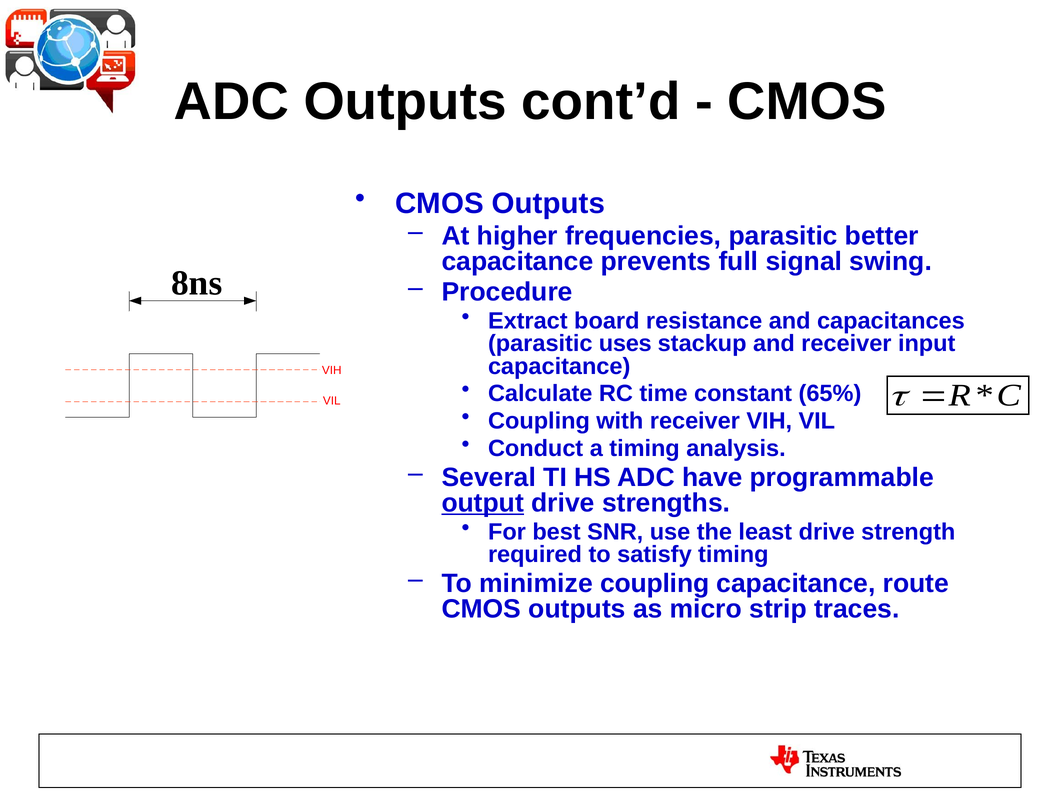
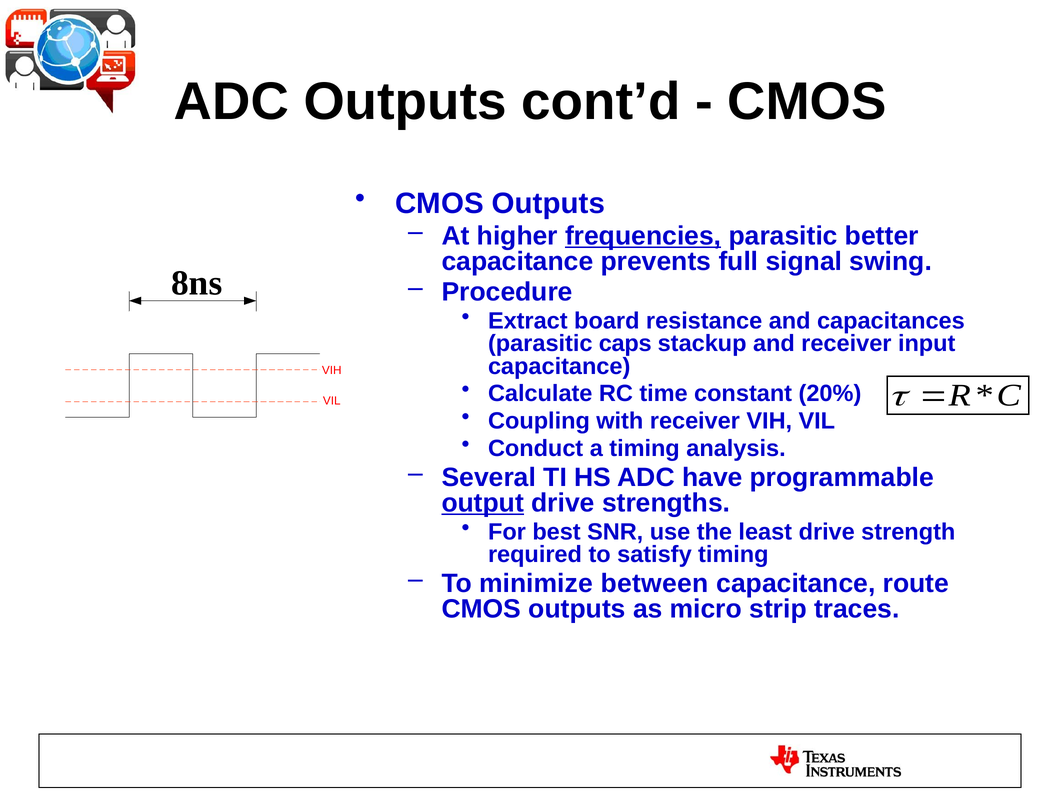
frequencies underline: none -> present (643, 236)
uses: uses -> caps (625, 344)
65%: 65% -> 20% (830, 394)
minimize coupling: coupling -> between (654, 584)
